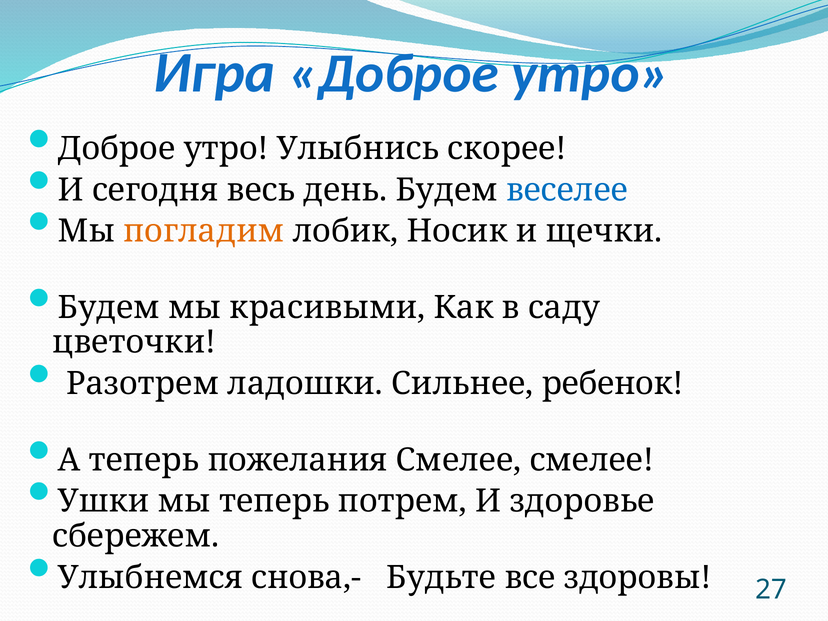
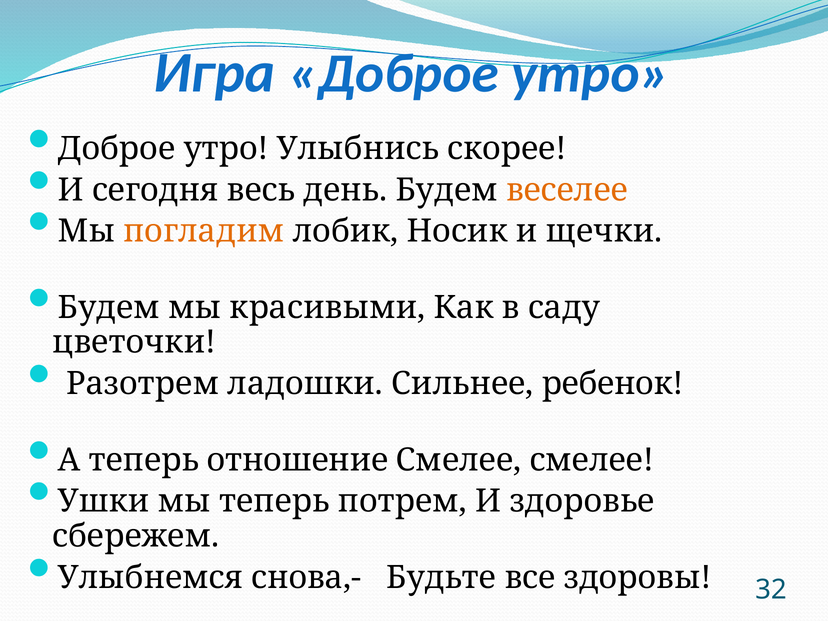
веселее colour: blue -> orange (567, 190)
пожелания: пожелания -> отношение (298, 460)
27: 27 -> 32 (771, 589)
